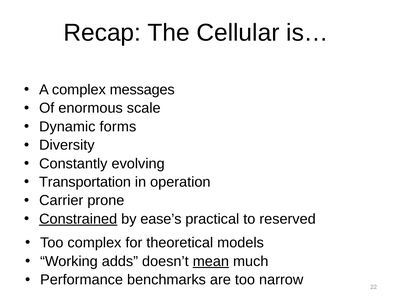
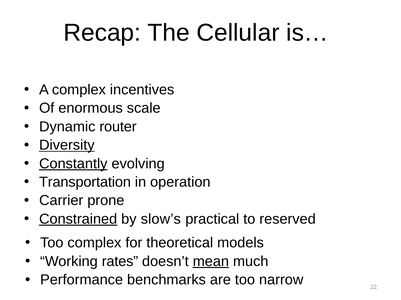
messages: messages -> incentives (142, 90)
forms: forms -> router (118, 127)
Diversity underline: none -> present (67, 145)
Constantly underline: none -> present (73, 164)
ease’s: ease’s -> slow’s (161, 220)
adds: adds -> rates (120, 262)
